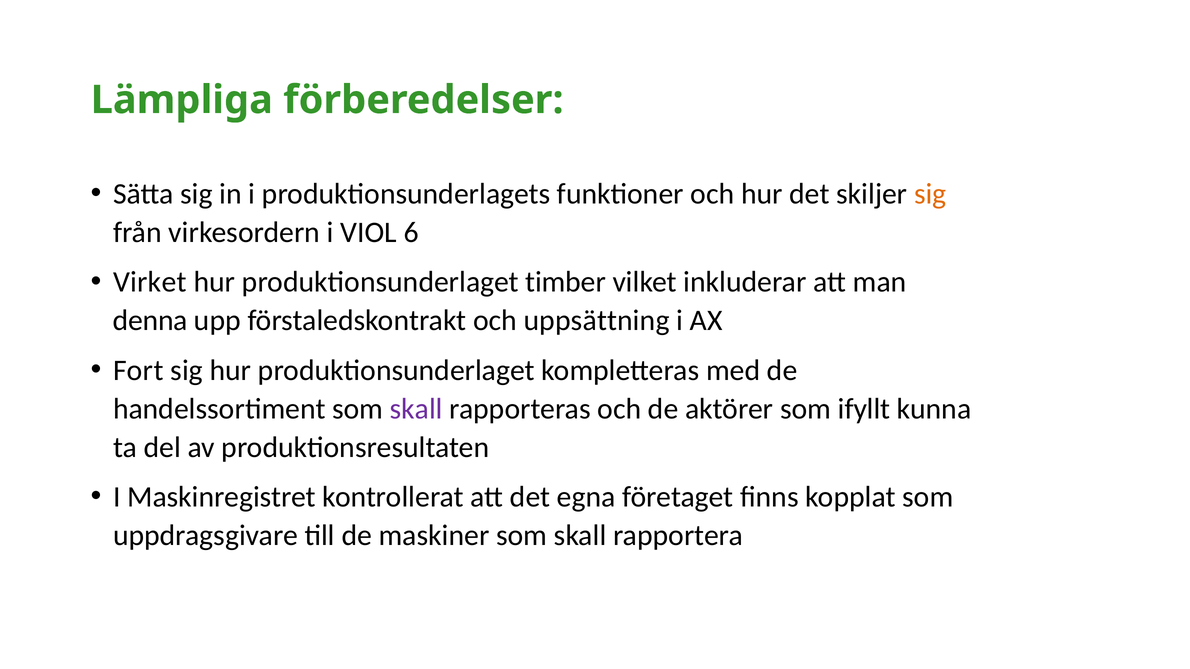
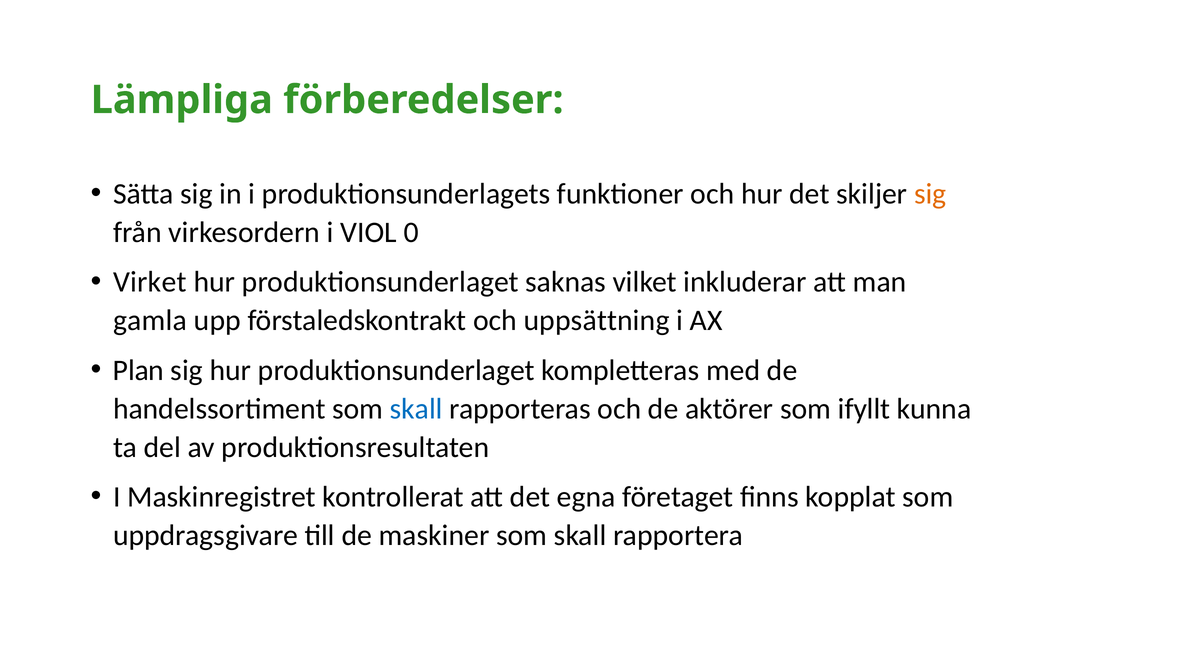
6: 6 -> 0 (411, 233)
timber: timber -> saknas (566, 282)
denna: denna -> gamla (150, 321)
Fort: Fort -> Plan (139, 371)
skall colour: purple -> blue (416, 409)
